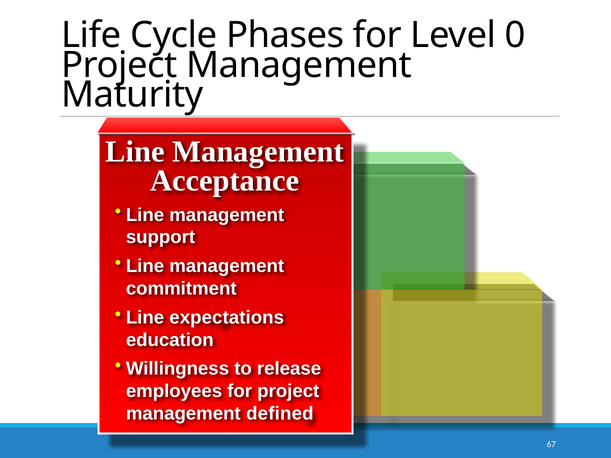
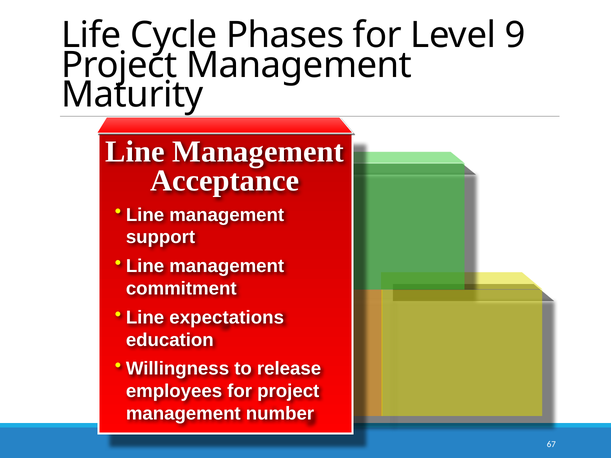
0: 0 -> 9 (515, 35)
defined: defined -> number (280, 414)
